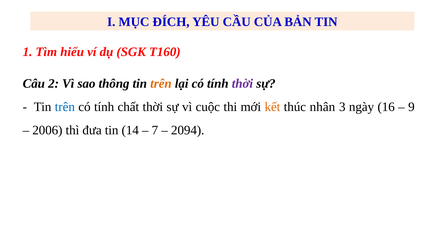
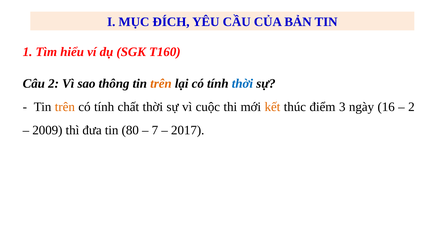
thời colour: purple -> blue (242, 84)
trên colour: blue -> orange (65, 107)
nhân: nhân -> điểm (322, 107)
9: 9 -> 2 (411, 107)
2006: 2006 -> 2009 (47, 130)
14: 14 -> 80 (130, 130)
2094: 2094 -> 2017 (188, 130)
